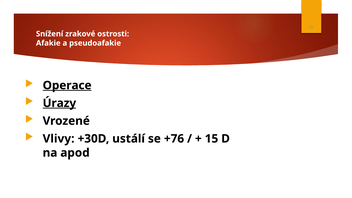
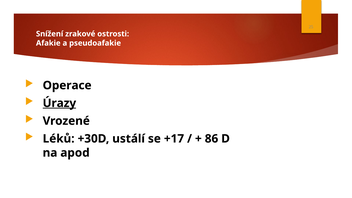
Operace underline: present -> none (67, 85)
Vlivy: Vlivy -> Léků (59, 139)
+76: +76 -> +17 (174, 139)
15: 15 -> 86 (211, 139)
